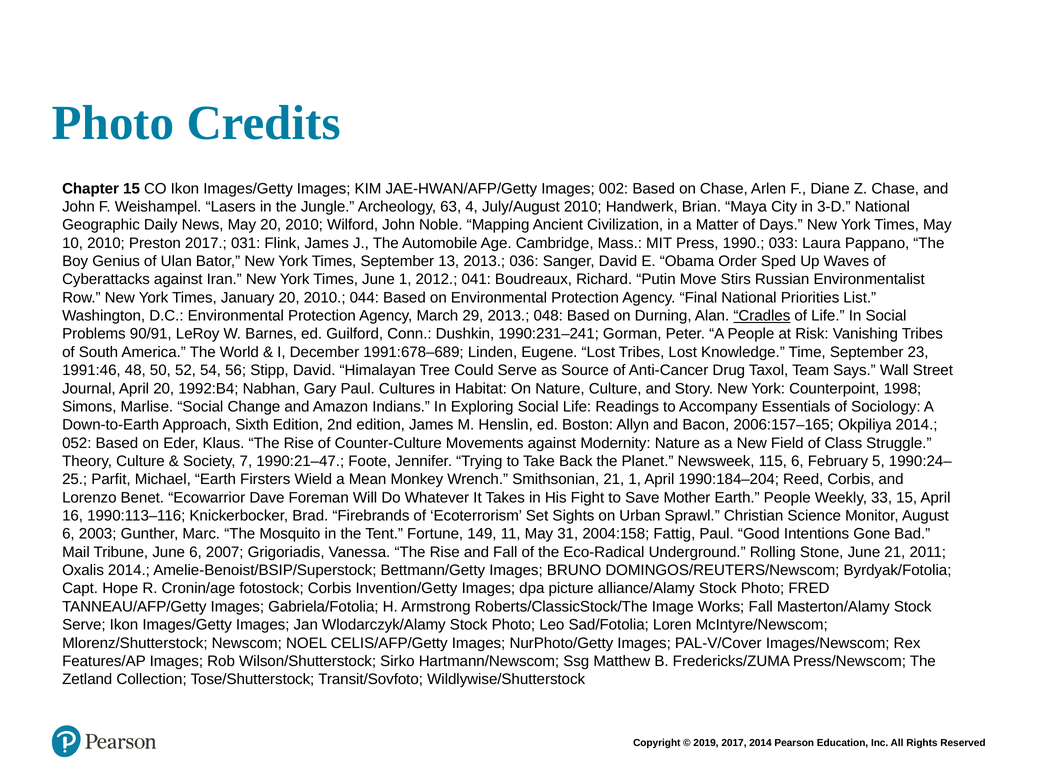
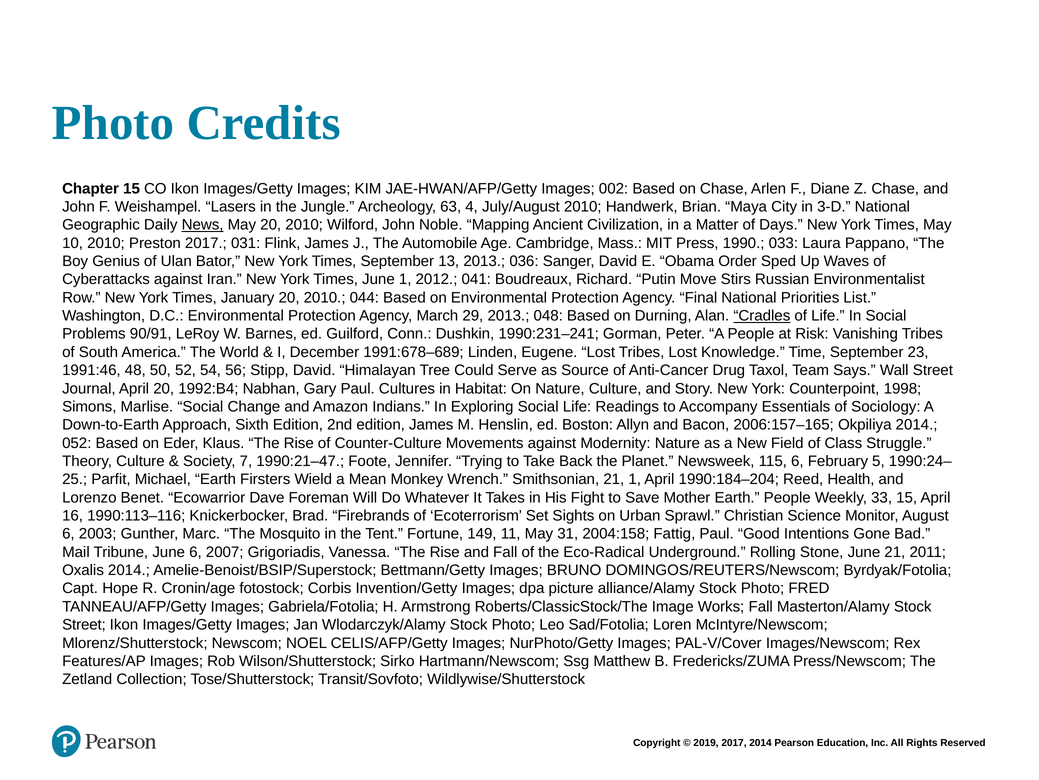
News underline: none -> present (203, 225)
Reed Corbis: Corbis -> Health (851, 479)
Serve: Serve -> Street (84, 624)
